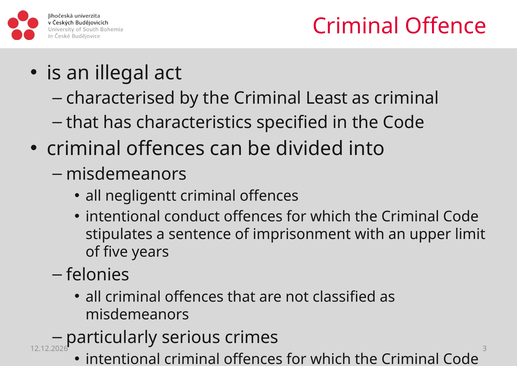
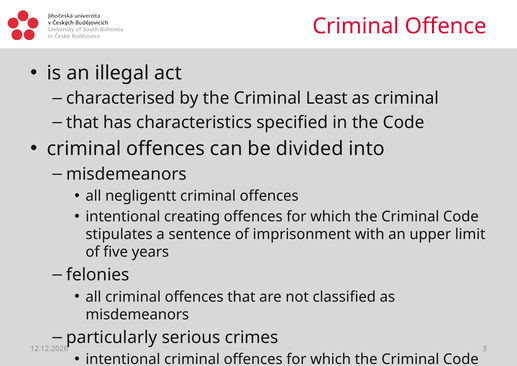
conduct: conduct -> creating (192, 216)
